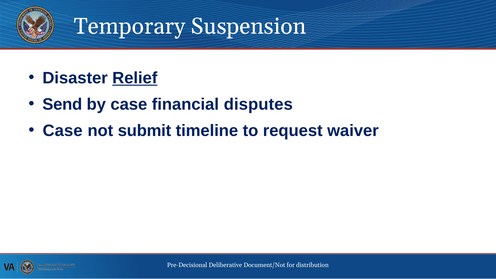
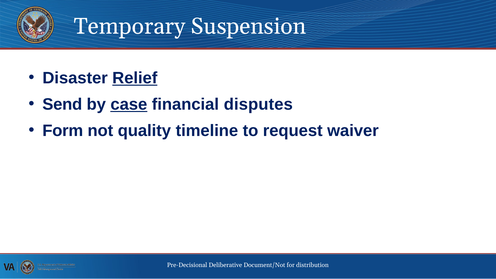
case underline: none -> present (129, 104)
Case: Case -> Form (63, 131)
submit: submit -> quality (144, 131)
